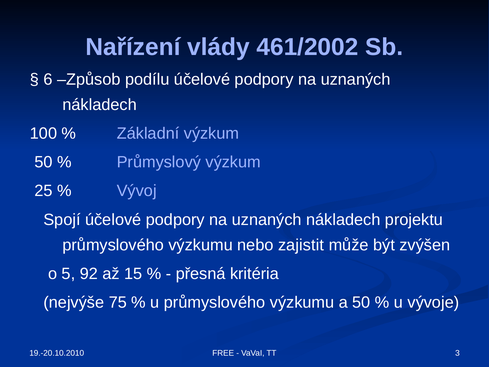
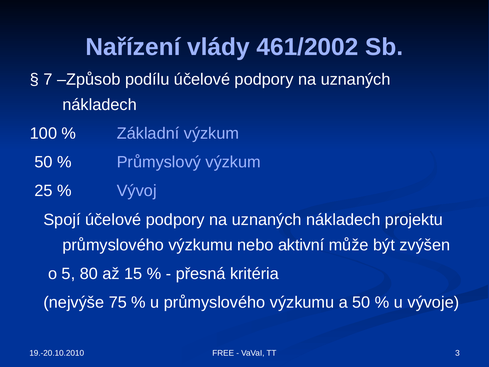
6: 6 -> 7 (48, 79)
zajistit: zajistit -> aktivní (301, 245)
92: 92 -> 80 (89, 274)
